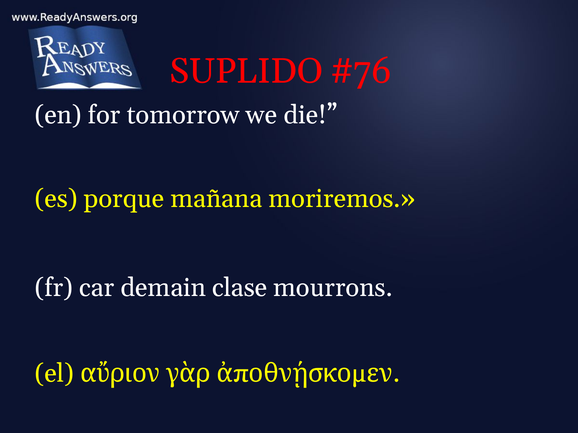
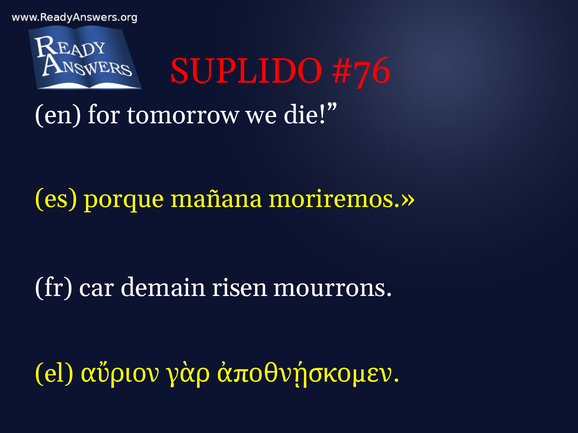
clase: clase -> risen (240, 288)
